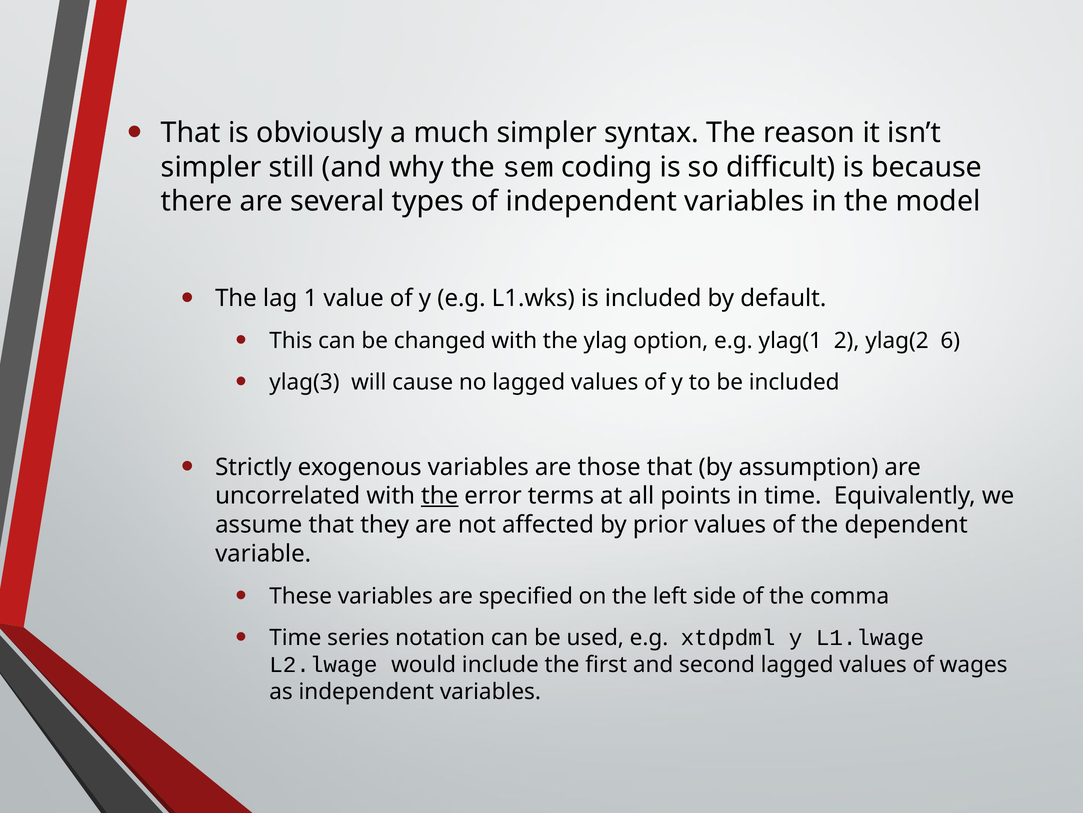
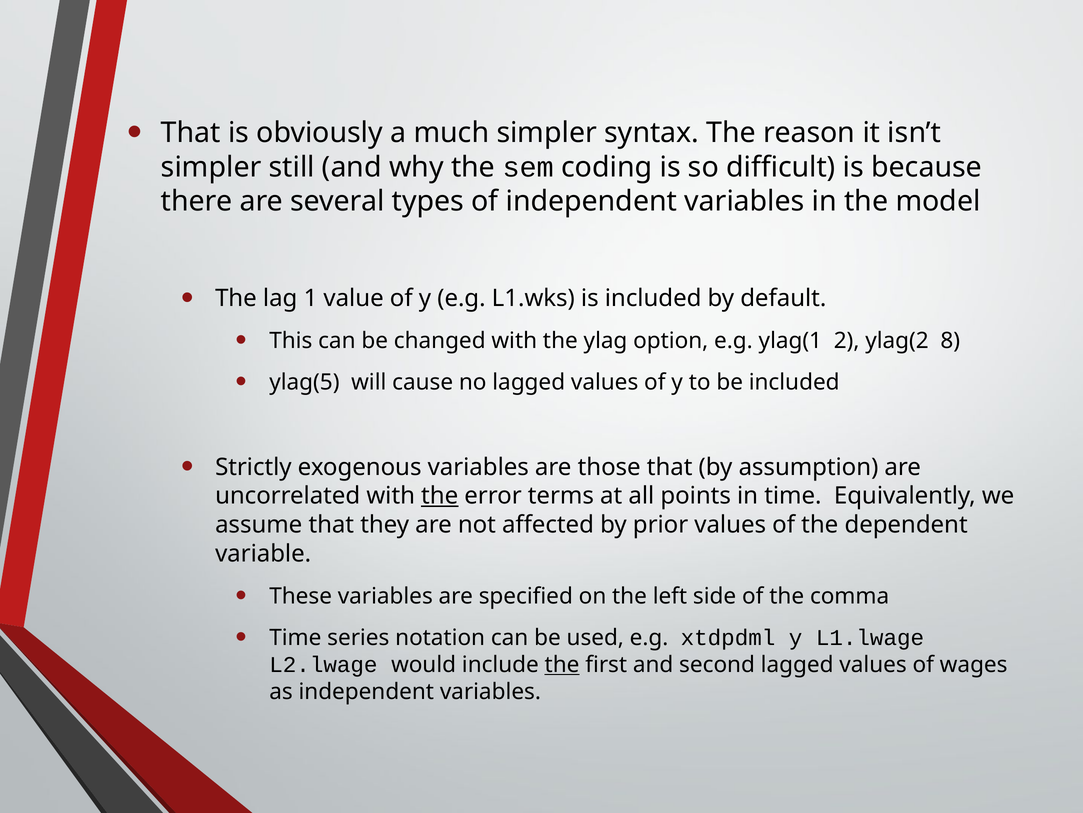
6: 6 -> 8 (950, 341)
ylag(3: ylag(3 -> ylag(5 (304, 382)
the underline: none -> present (562, 664)
